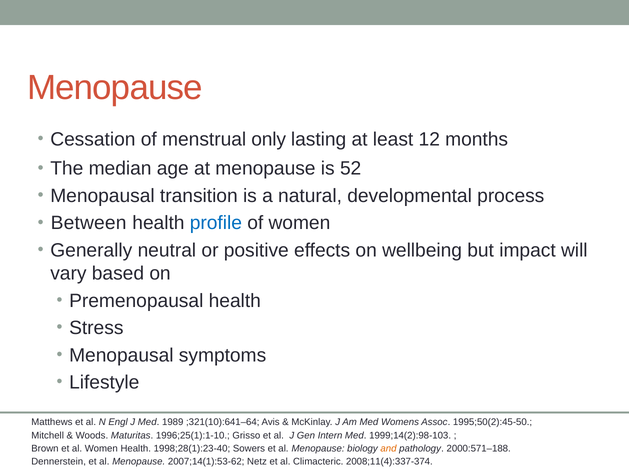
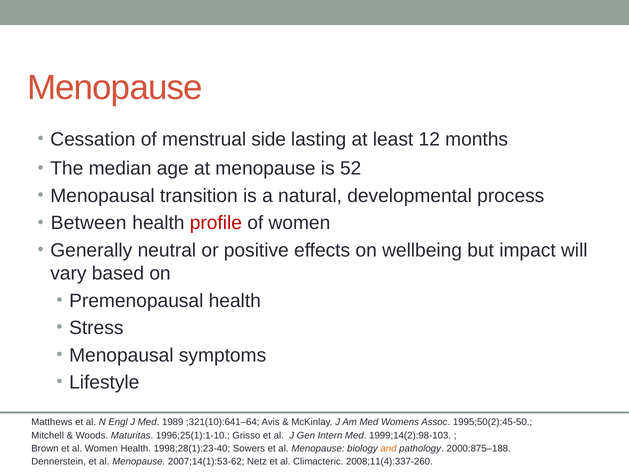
only: only -> side (269, 139)
profile colour: blue -> red (216, 223)
2000:571–188: 2000:571–188 -> 2000:875–188 (479, 448)
2008;11(4):337-374: 2008;11(4):337-374 -> 2008;11(4):337-260 (389, 461)
